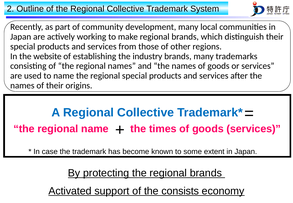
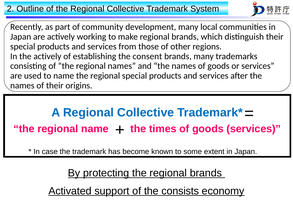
the website: website -> actively (47, 56)
industry: industry -> consent (147, 56)
